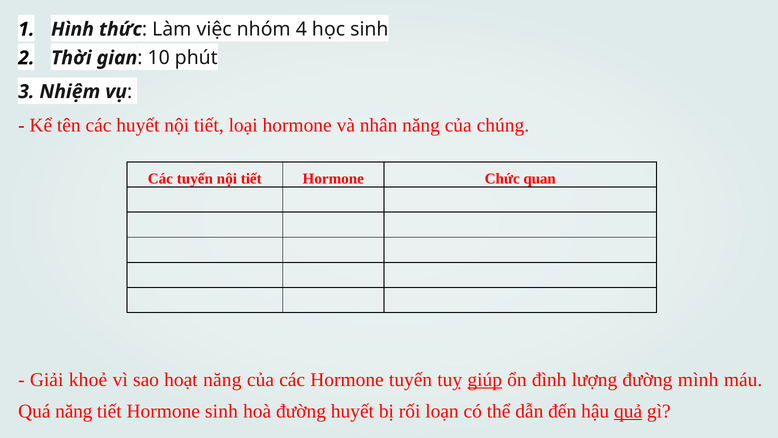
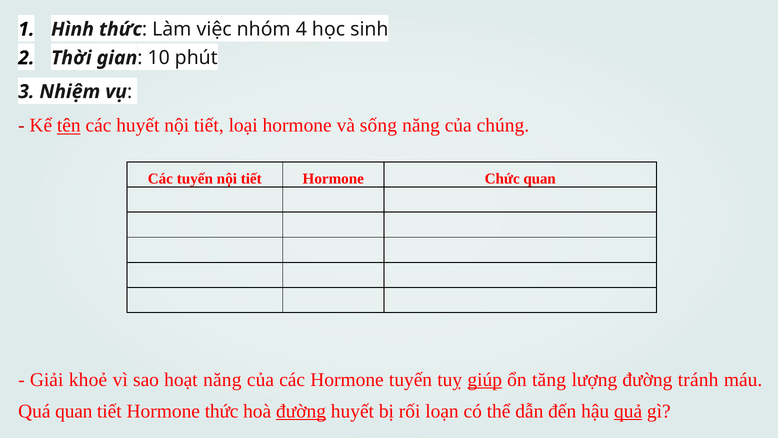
tên underline: none -> present (69, 125)
nhân: nhân -> sống (378, 125)
đình: đình -> tăng (549, 379)
mình: mình -> tránh (698, 379)
Quá năng: năng -> quan (74, 411)
Hormone sinh: sinh -> thức (222, 411)
đường underline: none -> present (301, 411)
